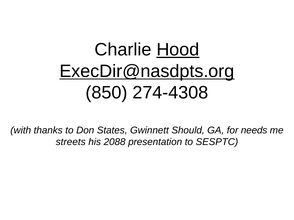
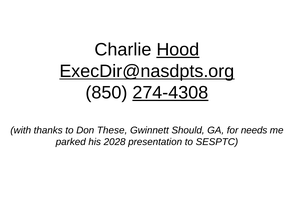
274-4308 underline: none -> present (170, 93)
States: States -> These (112, 131)
streets: streets -> parked (71, 142)
2088: 2088 -> 2028 (115, 142)
